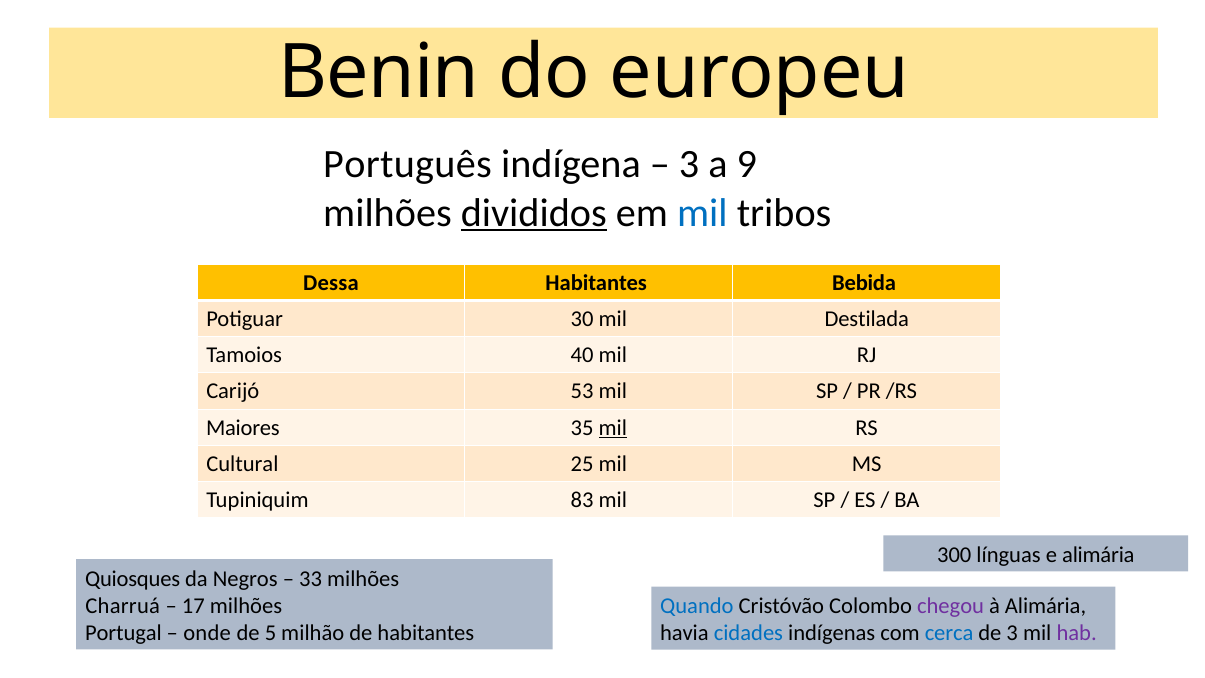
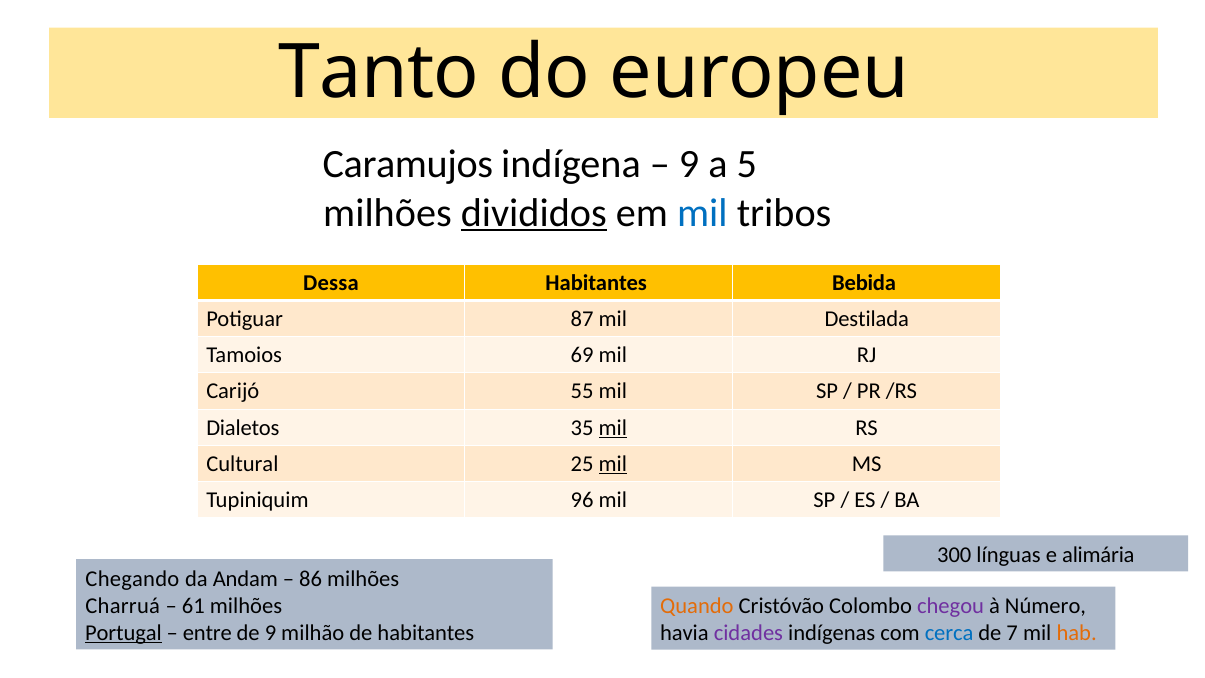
Benin: Benin -> Tanto (379, 72)
Português: Português -> Caramujos (408, 165)
3: 3 -> 9 (689, 165)
9: 9 -> 5 (747, 165)
30: 30 -> 87 (582, 319)
40: 40 -> 69 (582, 355)
53: 53 -> 55 (582, 391)
Maiores: Maiores -> Dialetos (243, 428)
mil underline: none -> present (613, 464)
83: 83 -> 96 (582, 500)
Quiosques: Quiosques -> Chegando (132, 579)
Negros: Negros -> Andam (245, 579)
33: 33 -> 86 (311, 579)
17: 17 -> 61 (193, 606)
Quando colour: blue -> orange (697, 606)
à Alimária: Alimária -> Número (1045, 606)
Portugal underline: none -> present (123, 633)
onde: onde -> entre (207, 633)
de 5: 5 -> 9 (271, 633)
cidades colour: blue -> purple (748, 633)
de 3: 3 -> 7 (1012, 633)
hab colour: purple -> orange (1077, 633)
